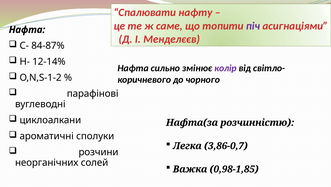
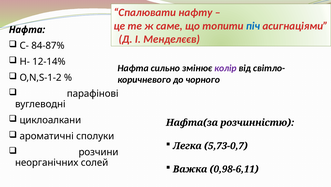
піч colour: purple -> blue (253, 26)
3,86-0,7: 3,86-0,7 -> 5,73-0,7 (226, 145)
0,98-1,85: 0,98-1,85 -> 0,98-6,11 (234, 169)
